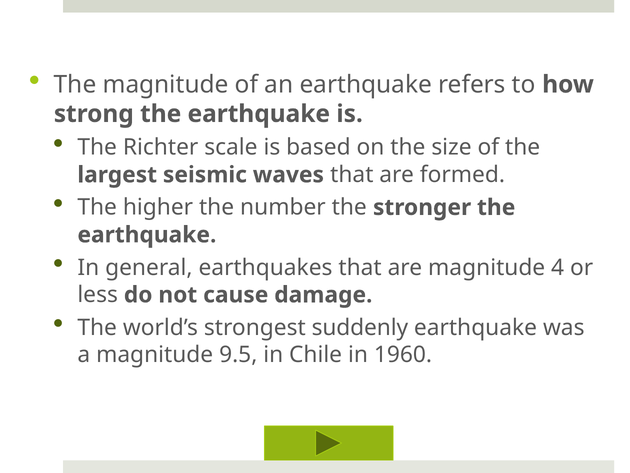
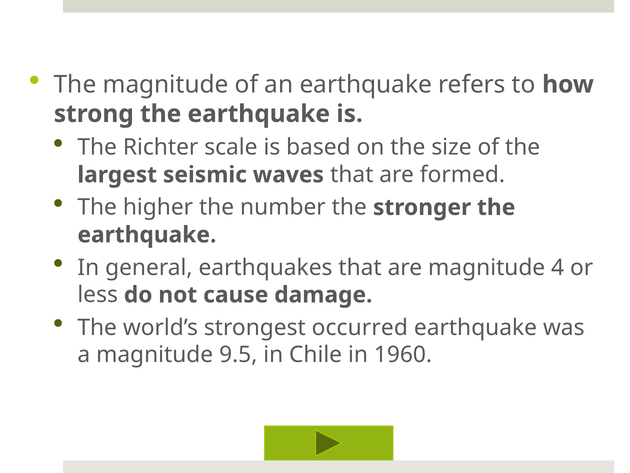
suddenly: suddenly -> occurred (360, 327)
